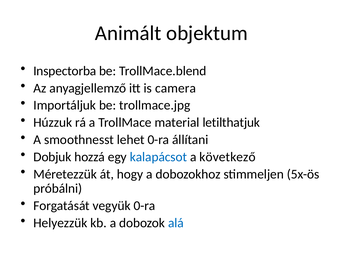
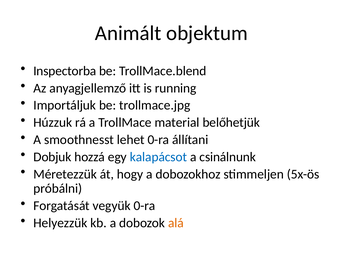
camera: camera -> running (176, 88)
letilthatjuk: letilthatjuk -> belőhetjük (231, 122)
következő: következő -> csinálnunk (228, 156)
alá colour: blue -> orange (176, 222)
